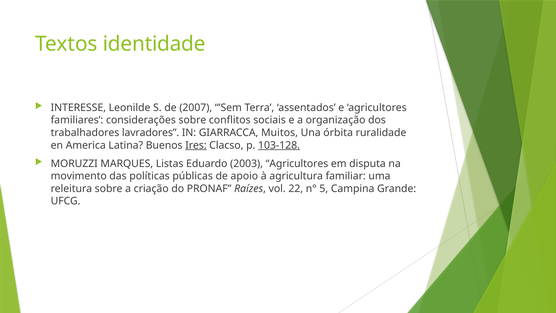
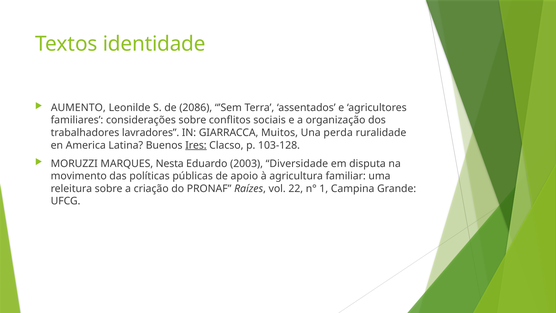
INTERESSE: INTERESSE -> AUMENTO (78, 108)
2007: 2007 -> 2086 (196, 108)
órbita: órbita -> perda (338, 133)
103-128 underline: present -> none (279, 145)
Listas: Listas -> Nesta (170, 163)
2003 Agricultores: Agricultores -> Diversidade (297, 163)
5: 5 -> 1 (324, 188)
